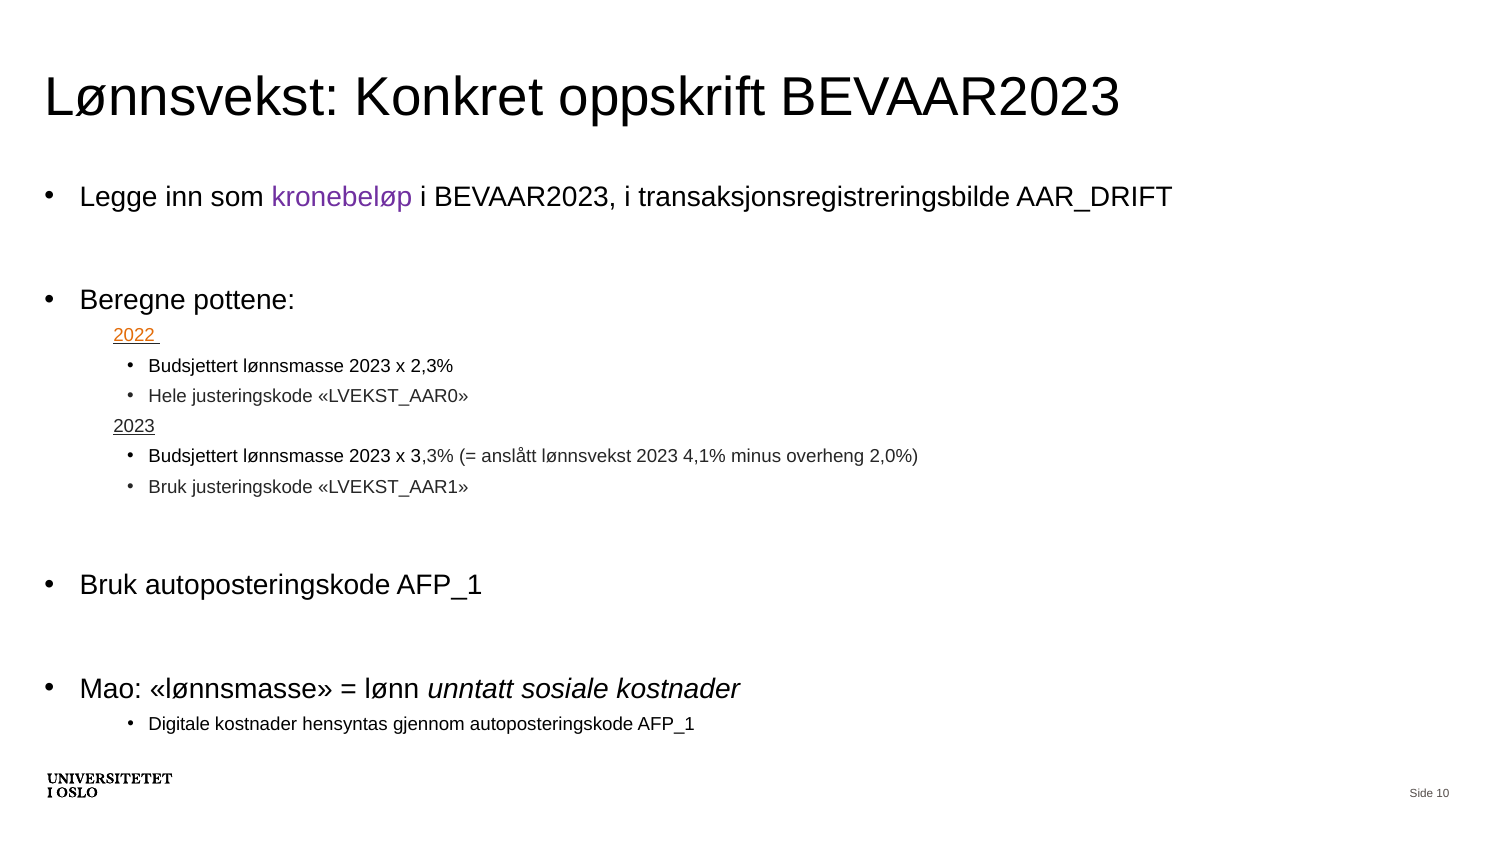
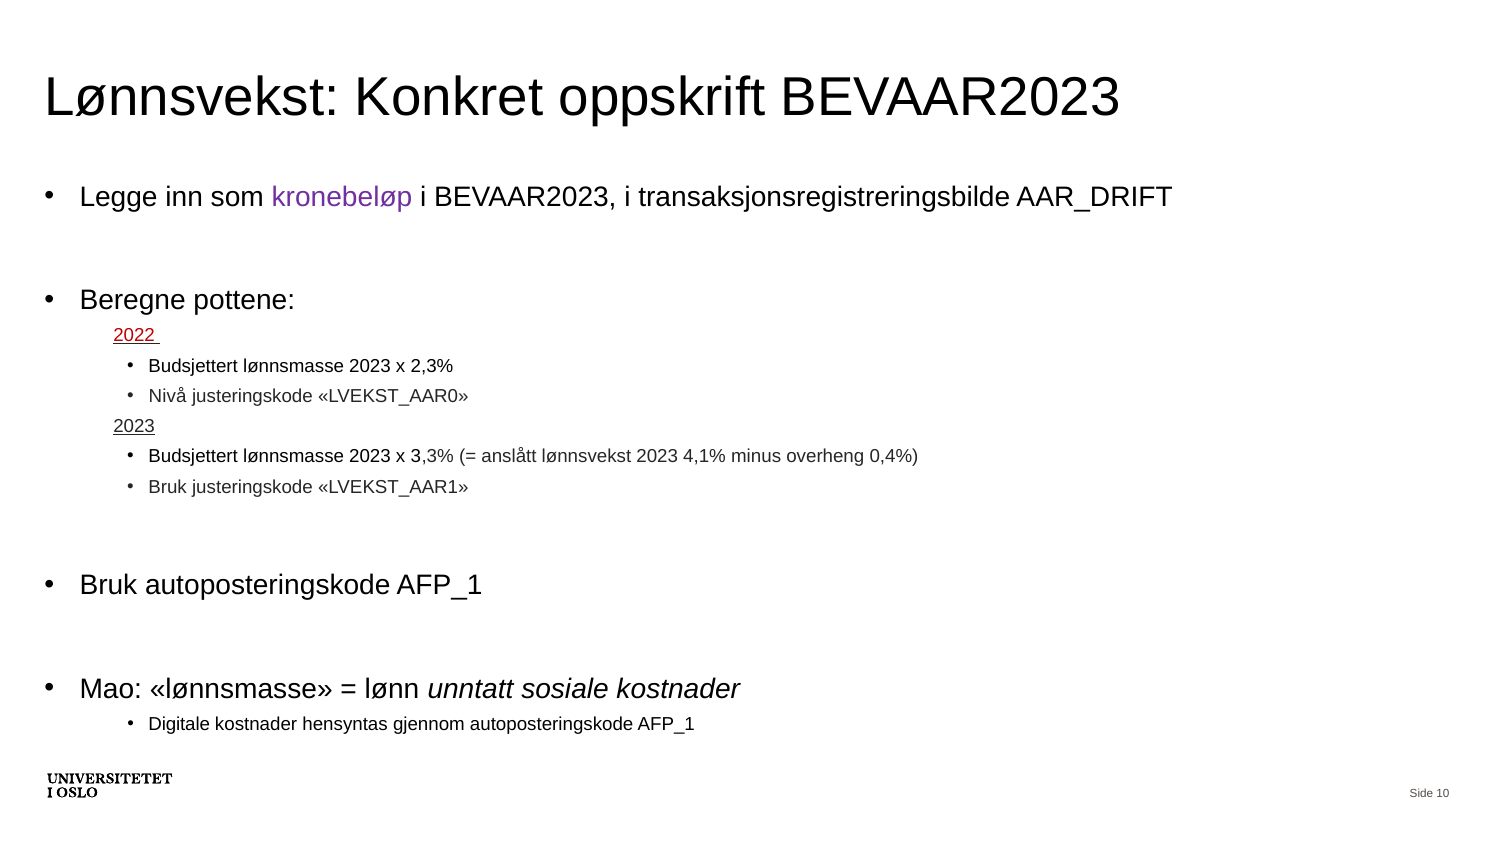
2022 colour: orange -> red (134, 336)
Hele: Hele -> Nivå (168, 396)
2,0%: 2,0% -> 0,4% (894, 457)
